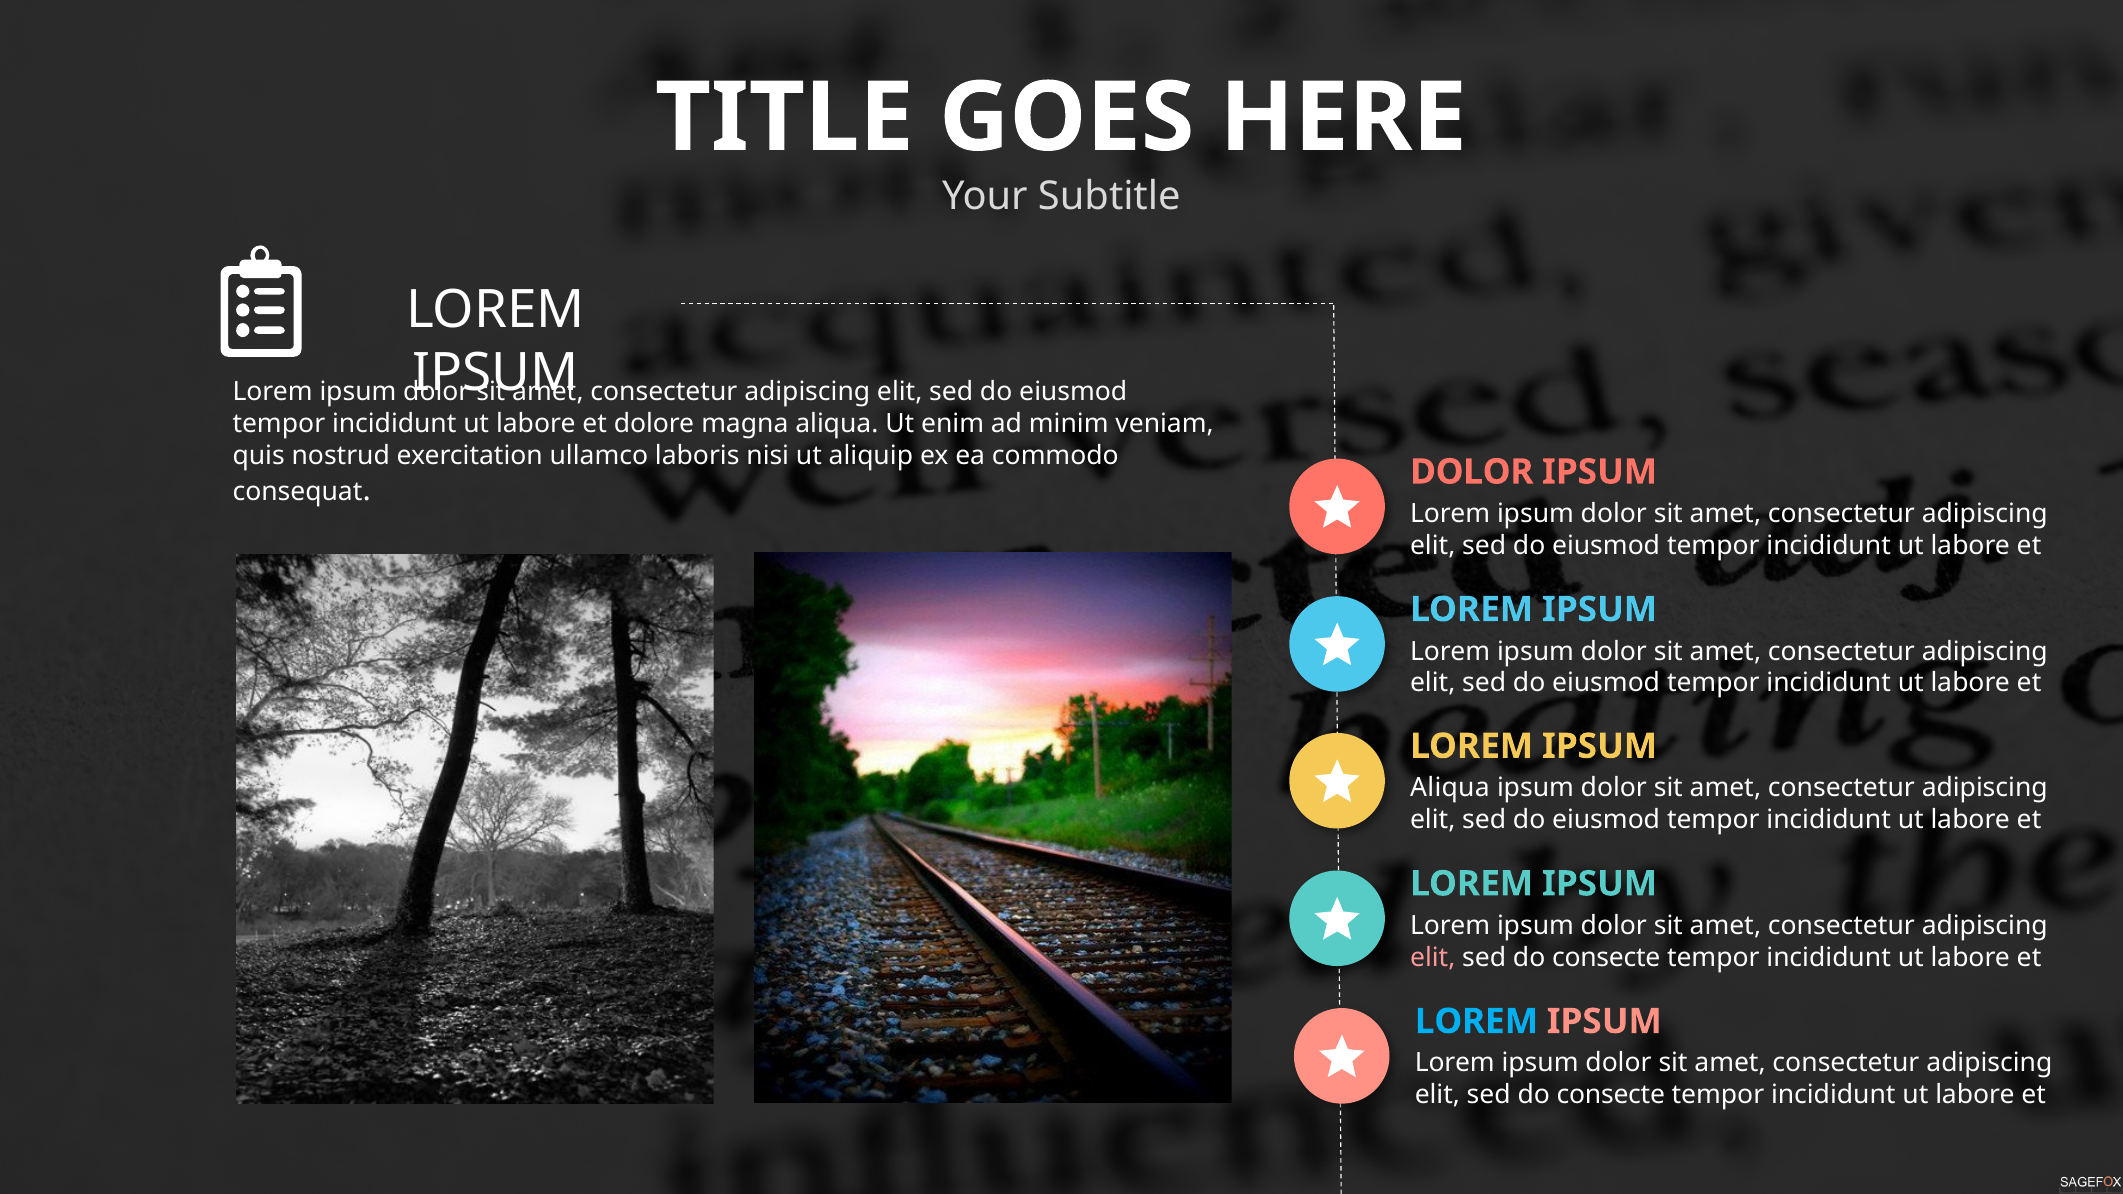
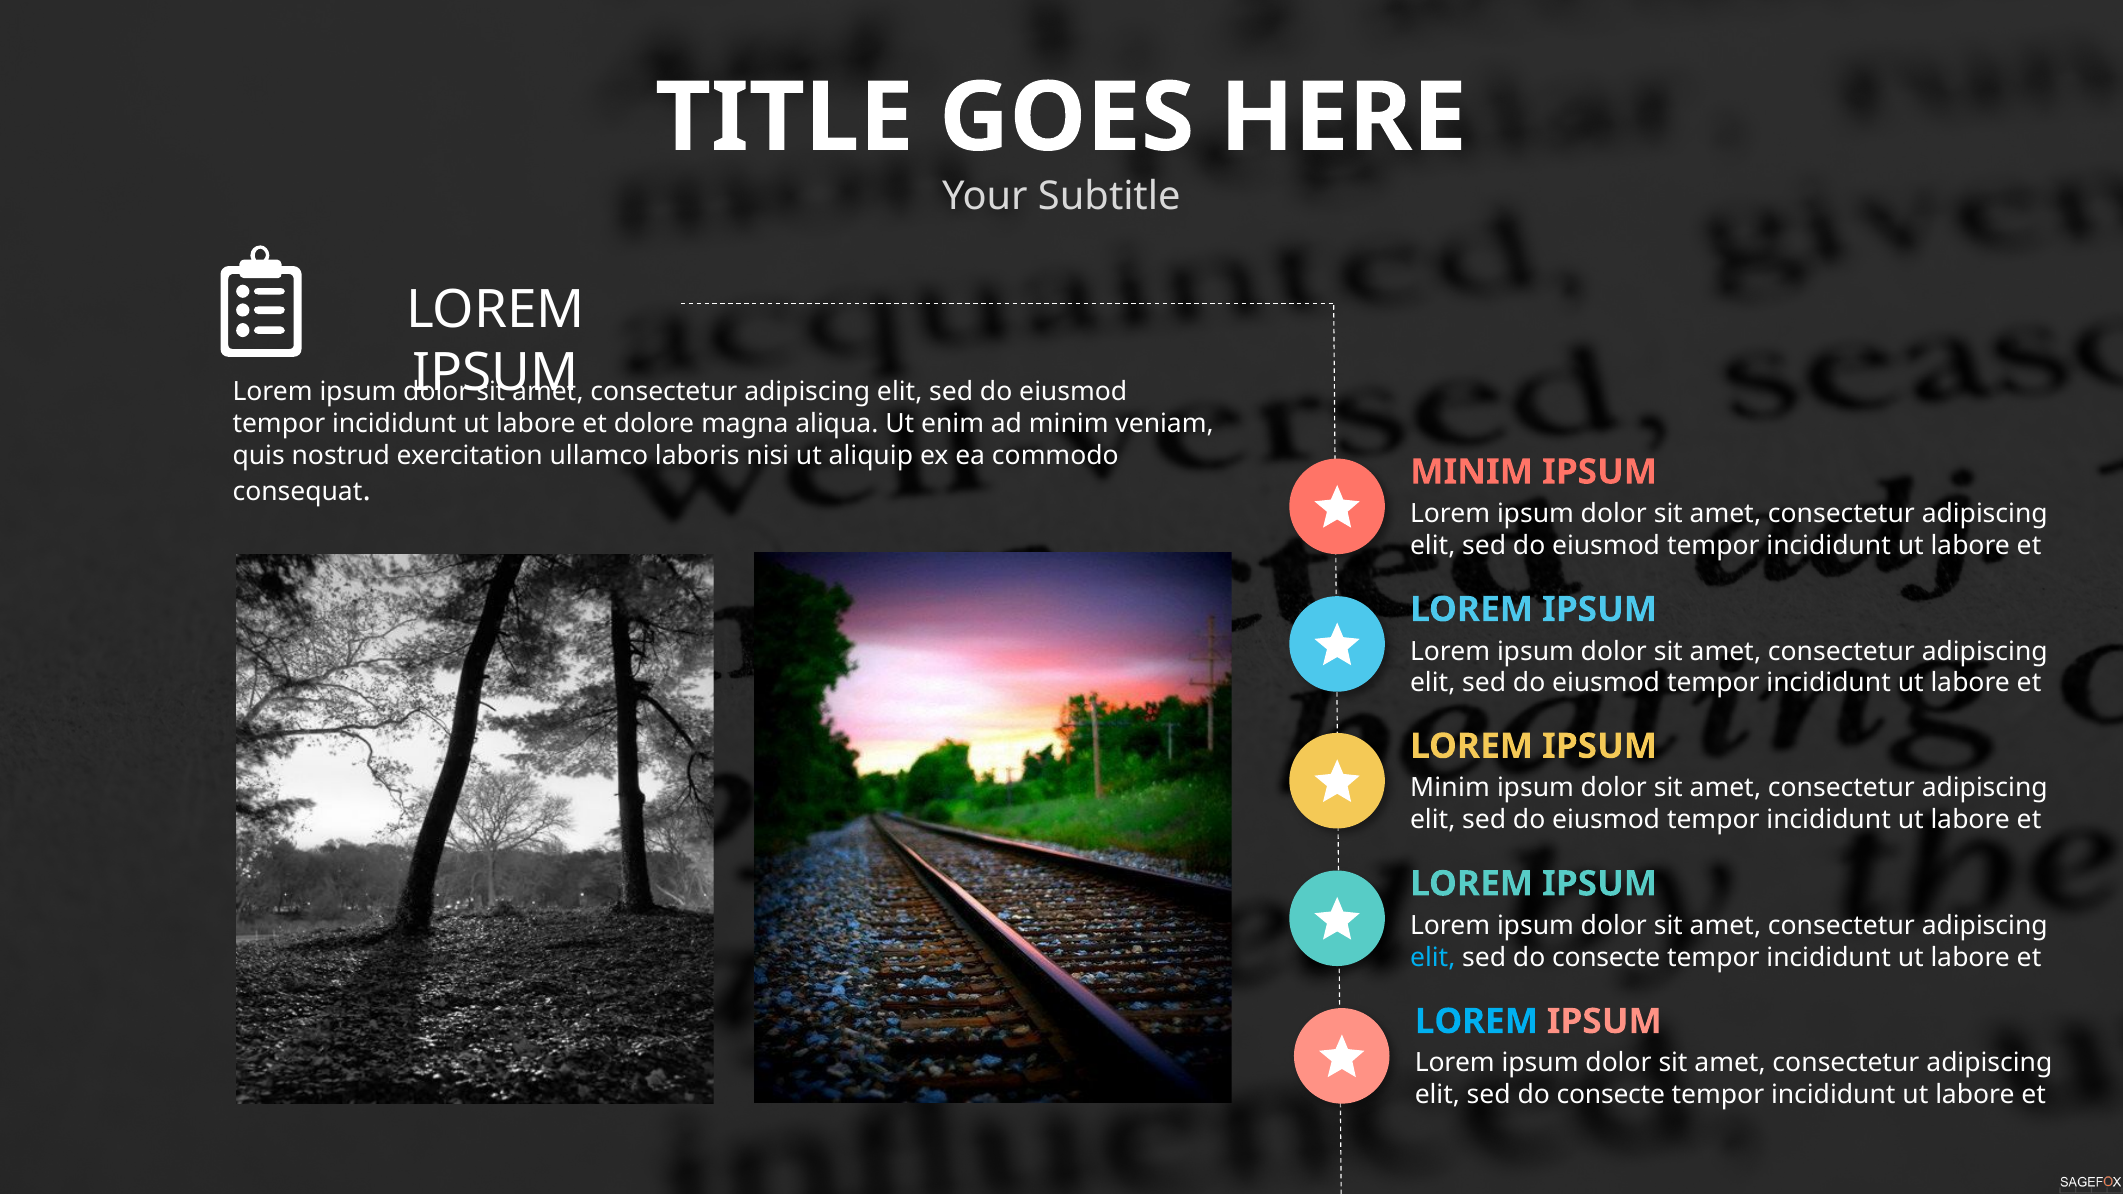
DOLOR: DOLOR -> MINIM (1472, 472)
Aliqua: Aliqua -> Minim (1450, 788)
elit colour: pink -> light blue (1433, 958)
